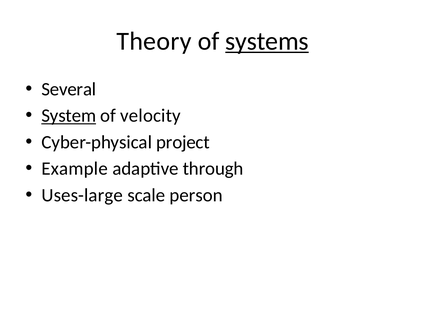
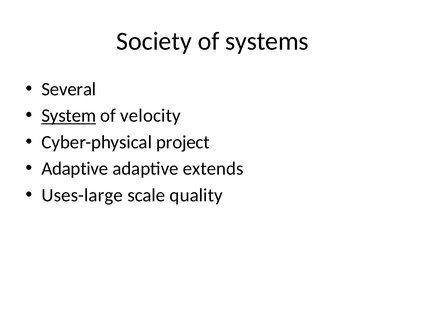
Theory: Theory -> Society (154, 41)
systems underline: present -> none (267, 41)
Example: Example -> Adaptive (75, 169)
through: through -> extends (213, 169)
person: person -> quality (196, 195)
